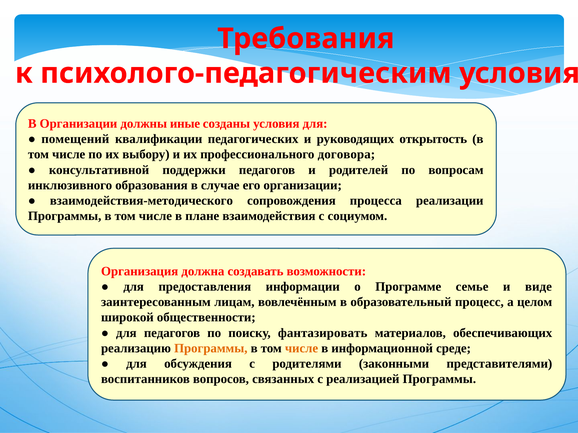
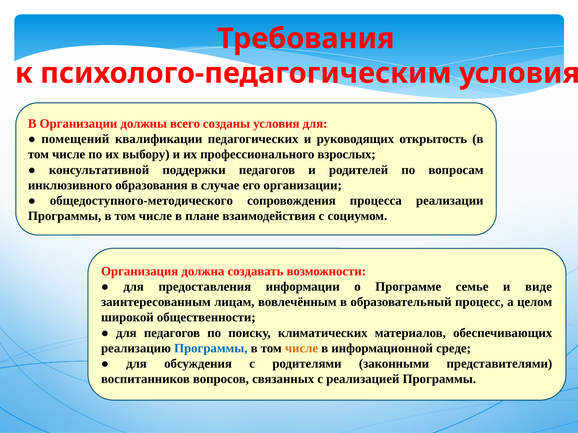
иные: иные -> всего (185, 124)
договора: договора -> взрослых (347, 155)
взаимодействия-методического: взаимодействия-методического -> общедоступного-методического (141, 201)
фантазировать: фантазировать -> климатических (323, 333)
Программы colour: orange -> blue (211, 349)
